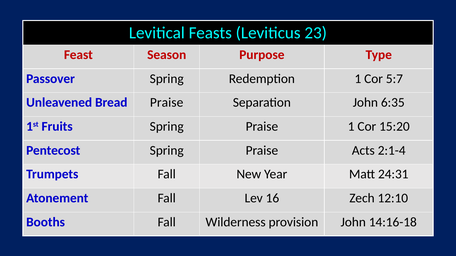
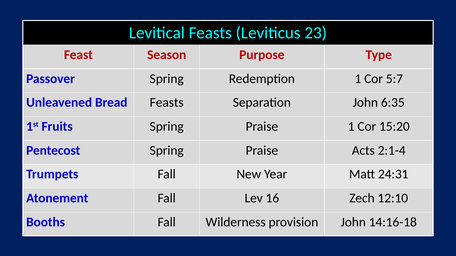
Bread Praise: Praise -> Feasts (167, 103)
